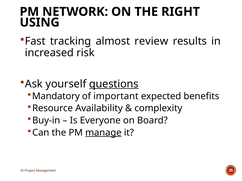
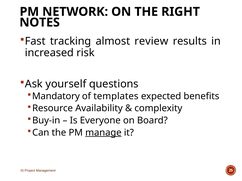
USING: USING -> NOTES (40, 22)
questions underline: present -> none (114, 84)
important: important -> templates (116, 96)
